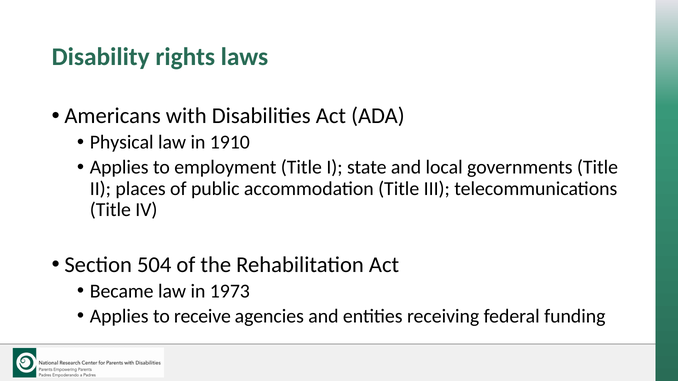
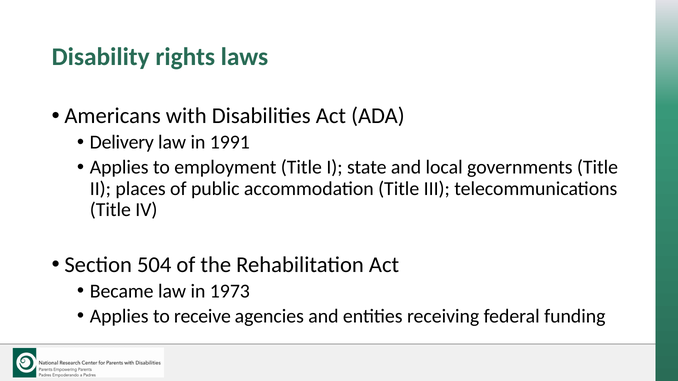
Physical: Physical -> Delivery (122, 143)
1910: 1910 -> 1991 (230, 143)
